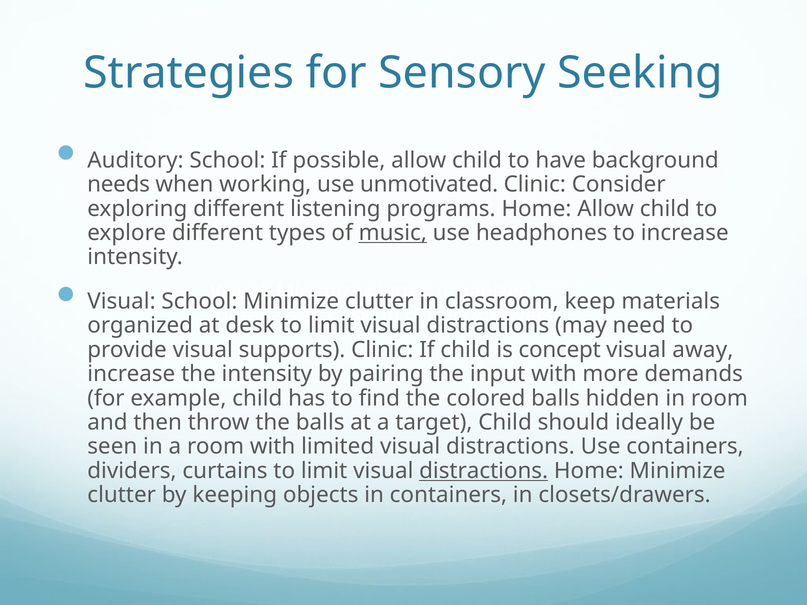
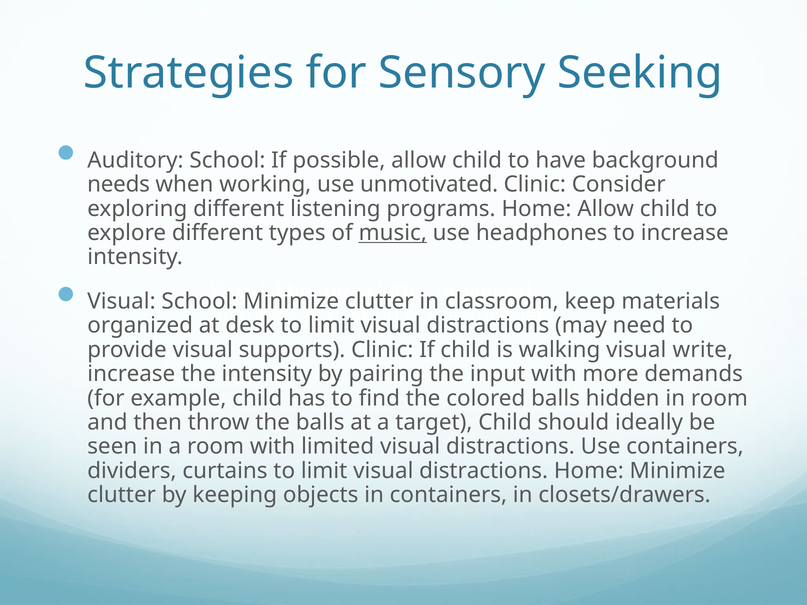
concept: concept -> walking (560, 350)
away: away -> write (703, 350)
distractions underline: present -> none (484, 471)
